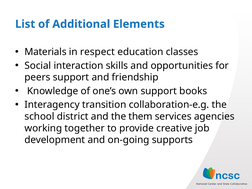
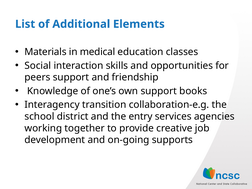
respect: respect -> medical (98, 52)
them: them -> entry (141, 116)
